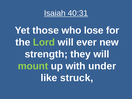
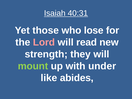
Lord colour: light green -> pink (44, 42)
ever: ever -> read (87, 42)
struck: struck -> abides (77, 78)
